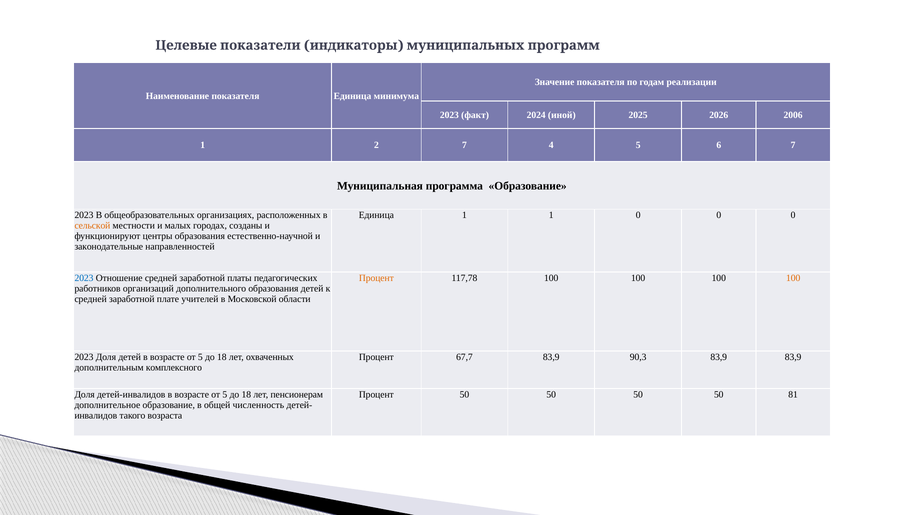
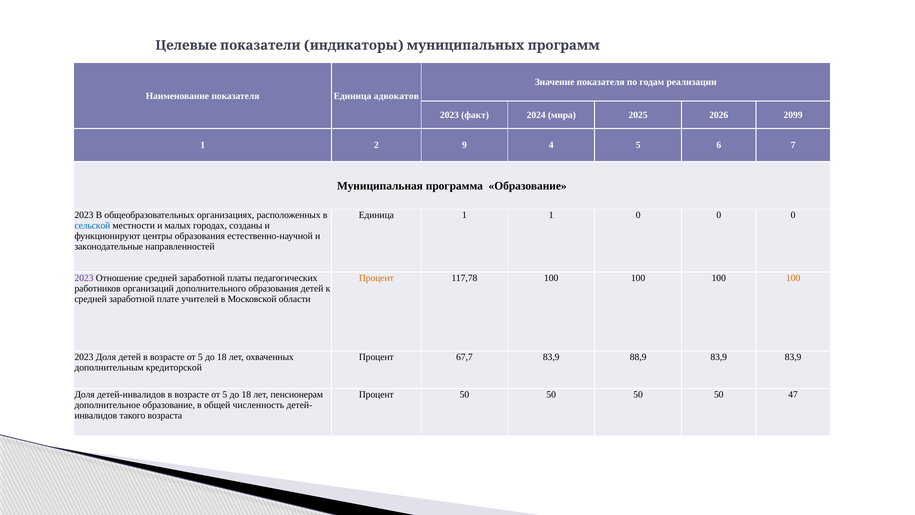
минимума: минимума -> адвокатов (396, 96)
иной: иной -> мира (562, 115)
2006: 2006 -> 2099 (793, 115)
2 7: 7 -> 9 (464, 145)
сельской colour: orange -> blue (92, 226)
2023 colour: blue -> purple (84, 278)
90,3: 90,3 -> 88,9 (638, 357)
комплексного: комплексного -> кредиторской (174, 367)
81: 81 -> 47 (793, 394)
